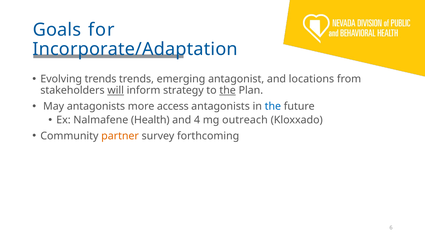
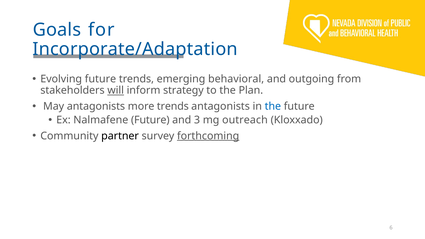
Evolving trends: trends -> future (100, 79)
antagonist: antagonist -> behavioral (236, 79)
locations: locations -> outgoing (311, 79)
the underline: present -> none (228, 90)
more access: access -> trends (173, 106)
Nalmafene Health: Health -> Future (150, 120)
4: 4 -> 3 (197, 120)
partner colour: orange -> black (120, 136)
forthcoming underline: none -> present (208, 136)
